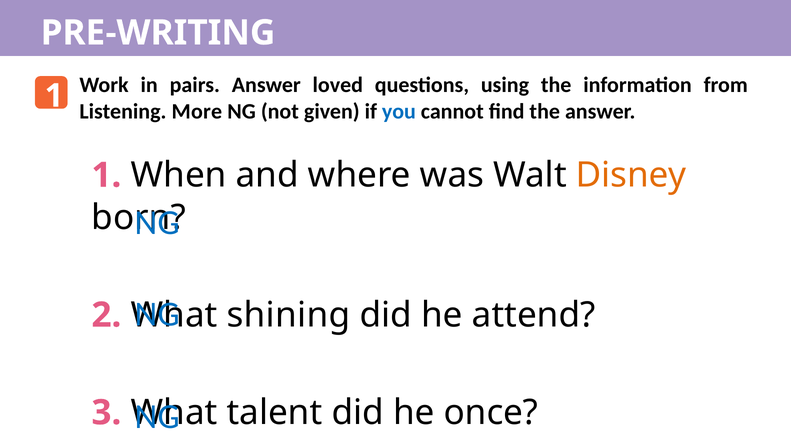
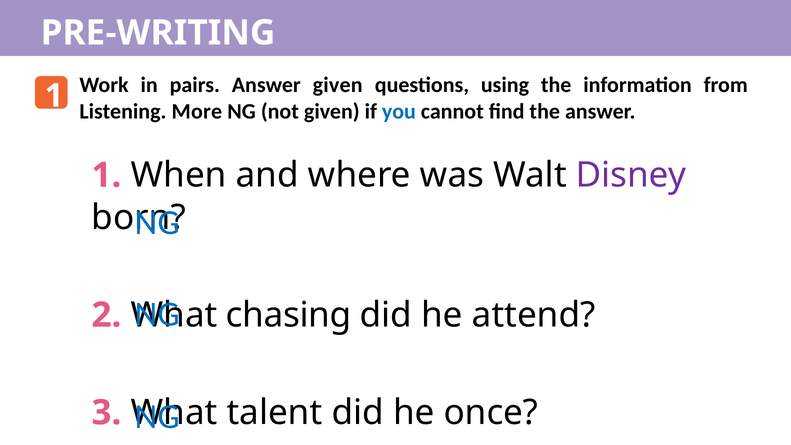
Answer loved: loved -> given (338, 85)
Disney colour: orange -> purple (631, 175)
shining: shining -> chasing (289, 315)
